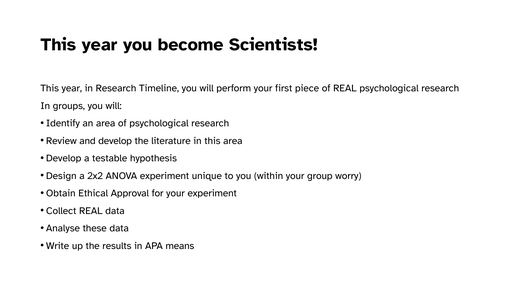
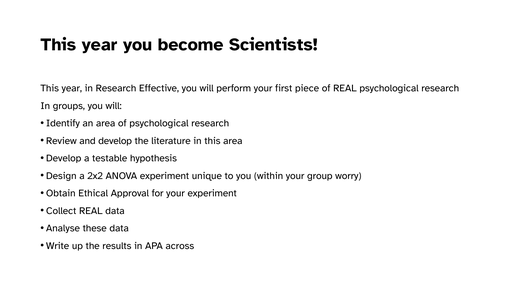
Timeline: Timeline -> Effective (159, 88)
means: means -> across (180, 246)
